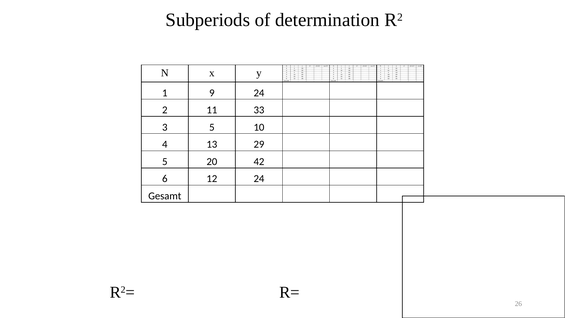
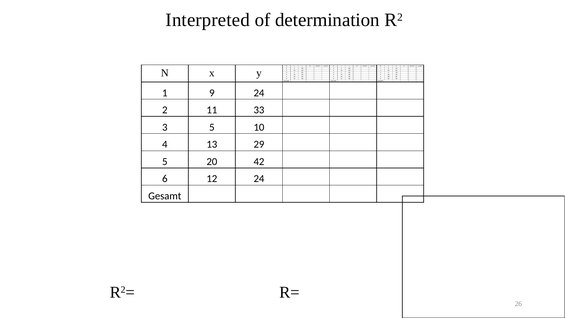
Subperiods: Subperiods -> Interpreted (208, 20)
